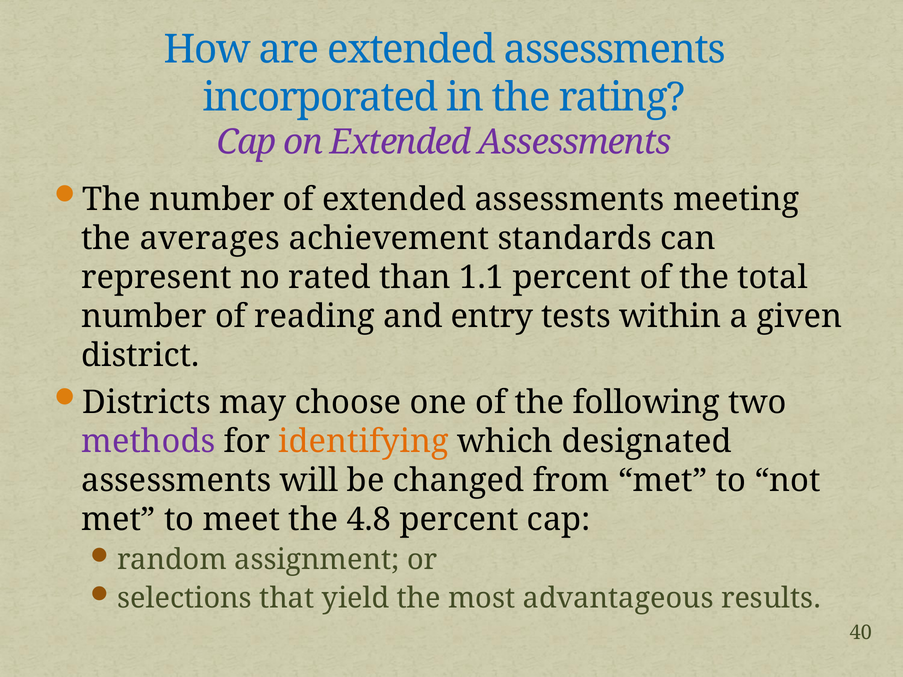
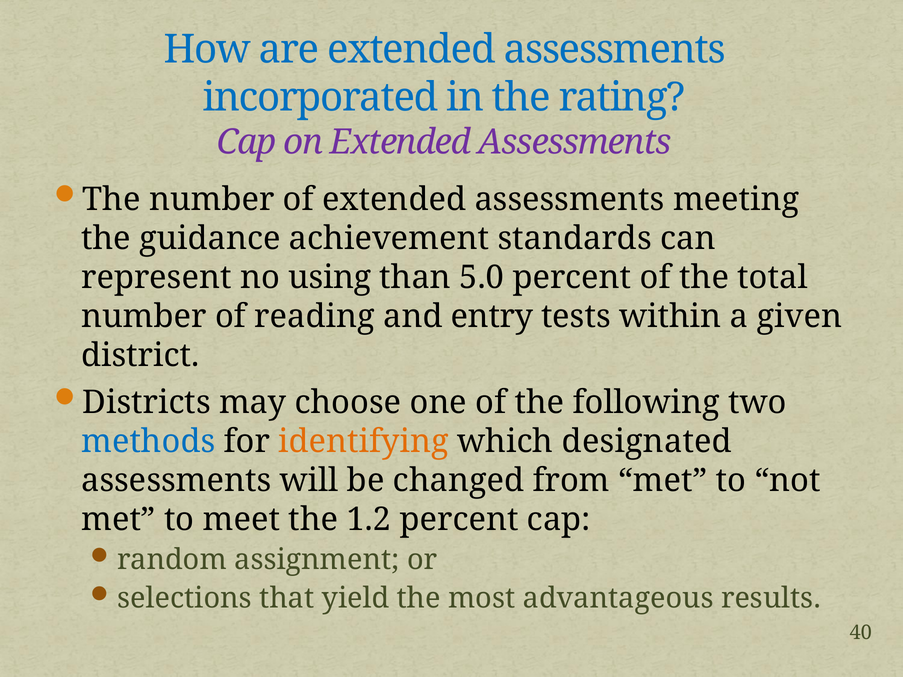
averages: averages -> guidance (210, 239)
rated: rated -> using (330, 278)
1.1: 1.1 -> 5.0 (482, 278)
methods colour: purple -> blue (148, 442)
4.8: 4.8 -> 1.2 (369, 520)
